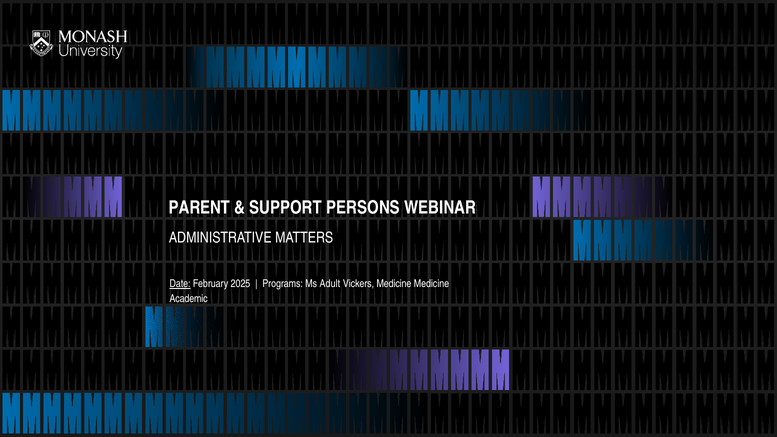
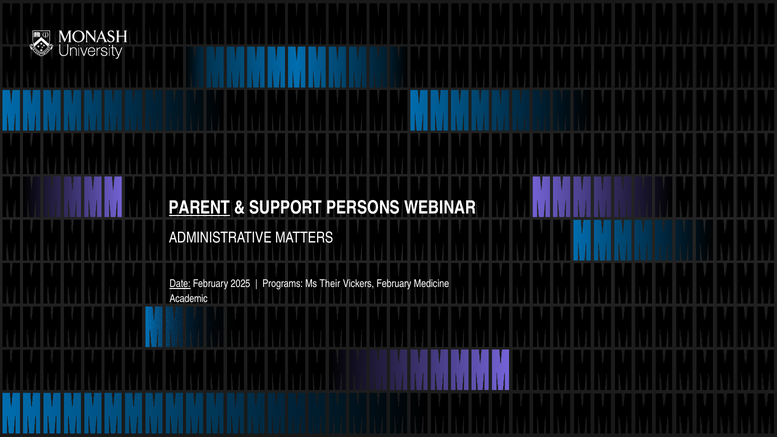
PARENT underline: none -> present (199, 208)
Adult: Adult -> Their (330, 284)
Vickers Medicine: Medicine -> February (394, 284)
